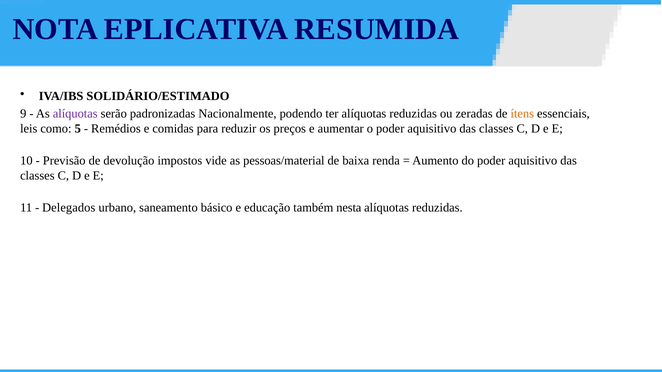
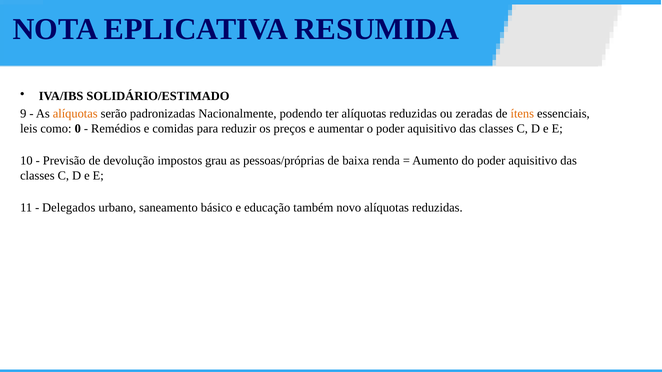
alíquotas colour: purple -> orange (75, 114)
5: 5 -> 0 (78, 129)
vide: vide -> grau (216, 161)
pessoas/material: pessoas/material -> pessoas/próprias (284, 161)
nesta: nesta -> novo (349, 208)
